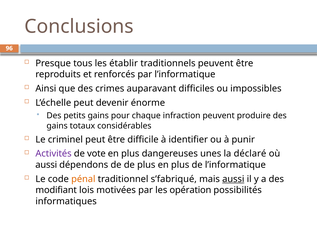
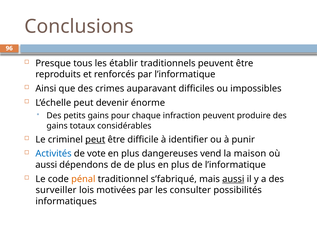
peut underline: none -> present (95, 139)
Activités colour: purple -> blue (54, 154)
unes: unes -> vend (211, 154)
déclaré: déclaré -> maison (250, 154)
modifiant: modifiant -> surveiller (56, 190)
opération: opération -> consulter (190, 190)
